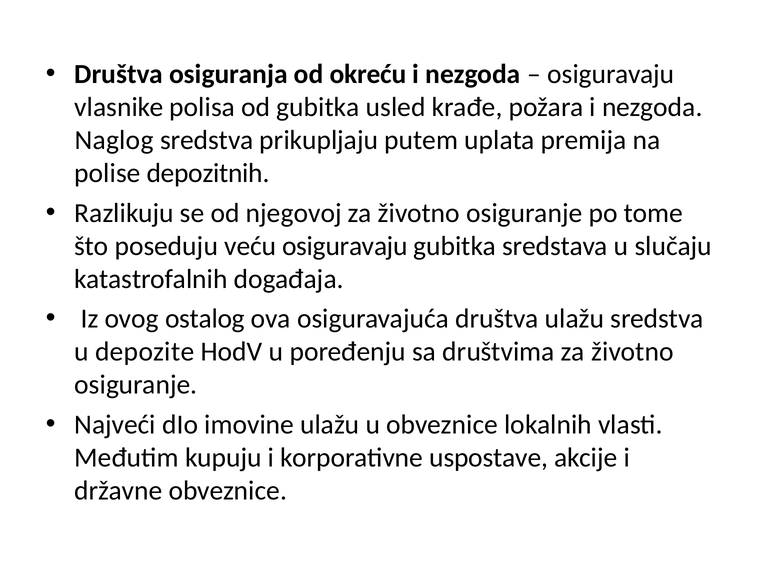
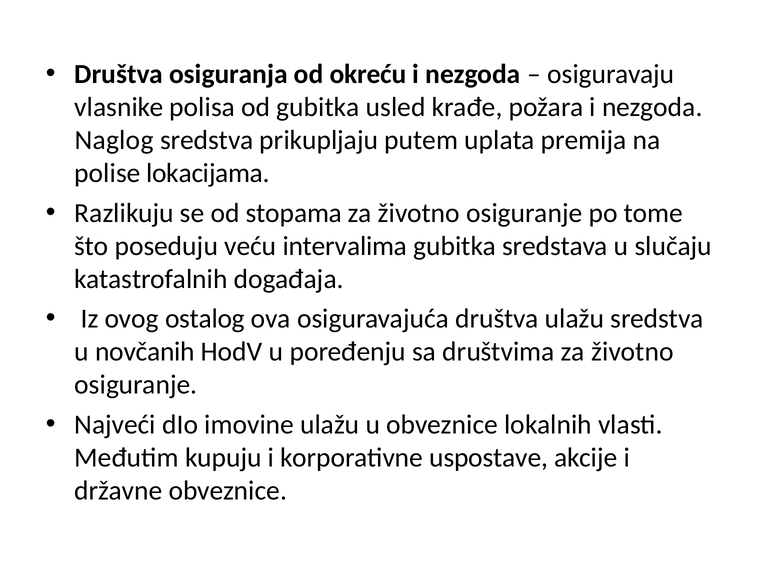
depozitnih: depozitnih -> lokacijama (208, 173)
njegovoj: njegovoj -> stopama (294, 213)
veću osiguravaju: osiguravaju -> intervalima (345, 246)
depozite: depozite -> novčanih (145, 352)
